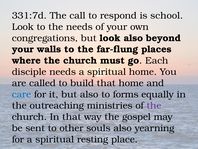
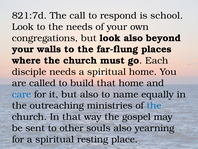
331:7d: 331:7d -> 821:7d (29, 15)
forms: forms -> name (126, 94)
the colour: purple -> blue (154, 105)
